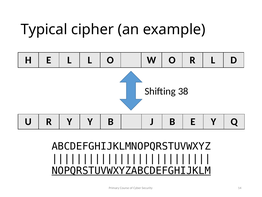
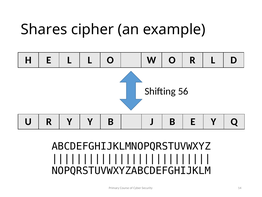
Typical: Typical -> Shares (44, 29)
38: 38 -> 56 (183, 91)
NOPQRSTUVWXYZABCDEFGHIJKLM underline: present -> none (131, 170)
